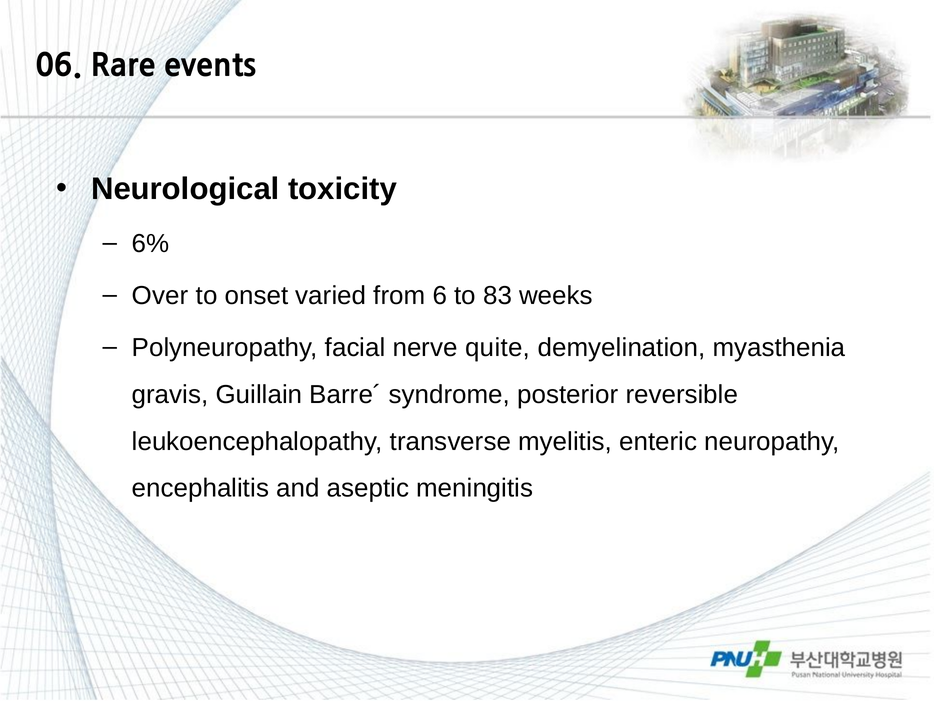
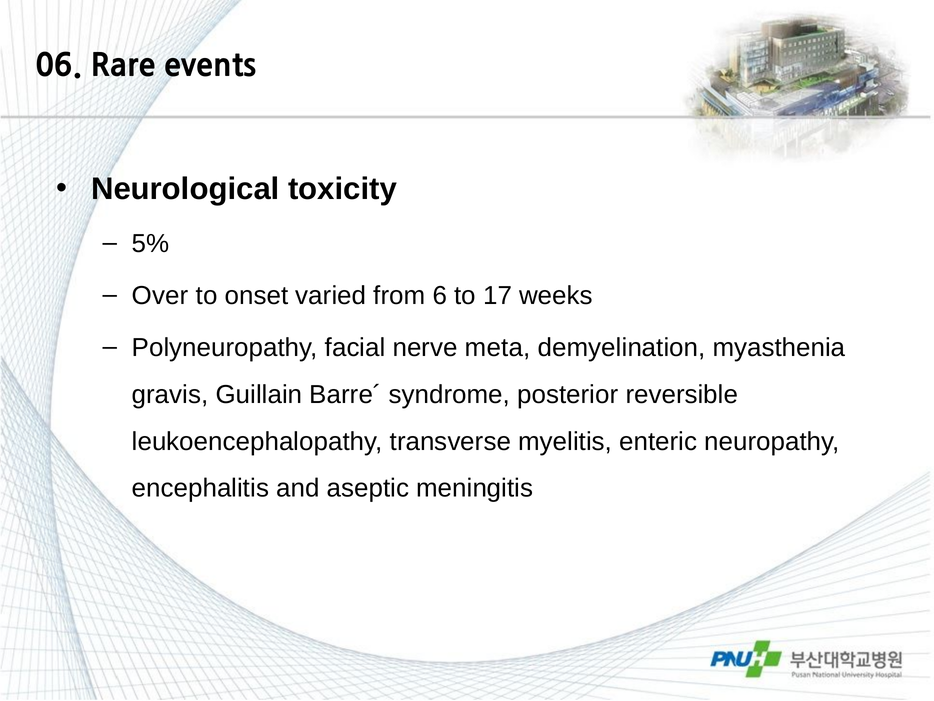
6%: 6% -> 5% (151, 244)
83: 83 -> 17 (498, 296)
quite: quite -> meta (498, 348)
